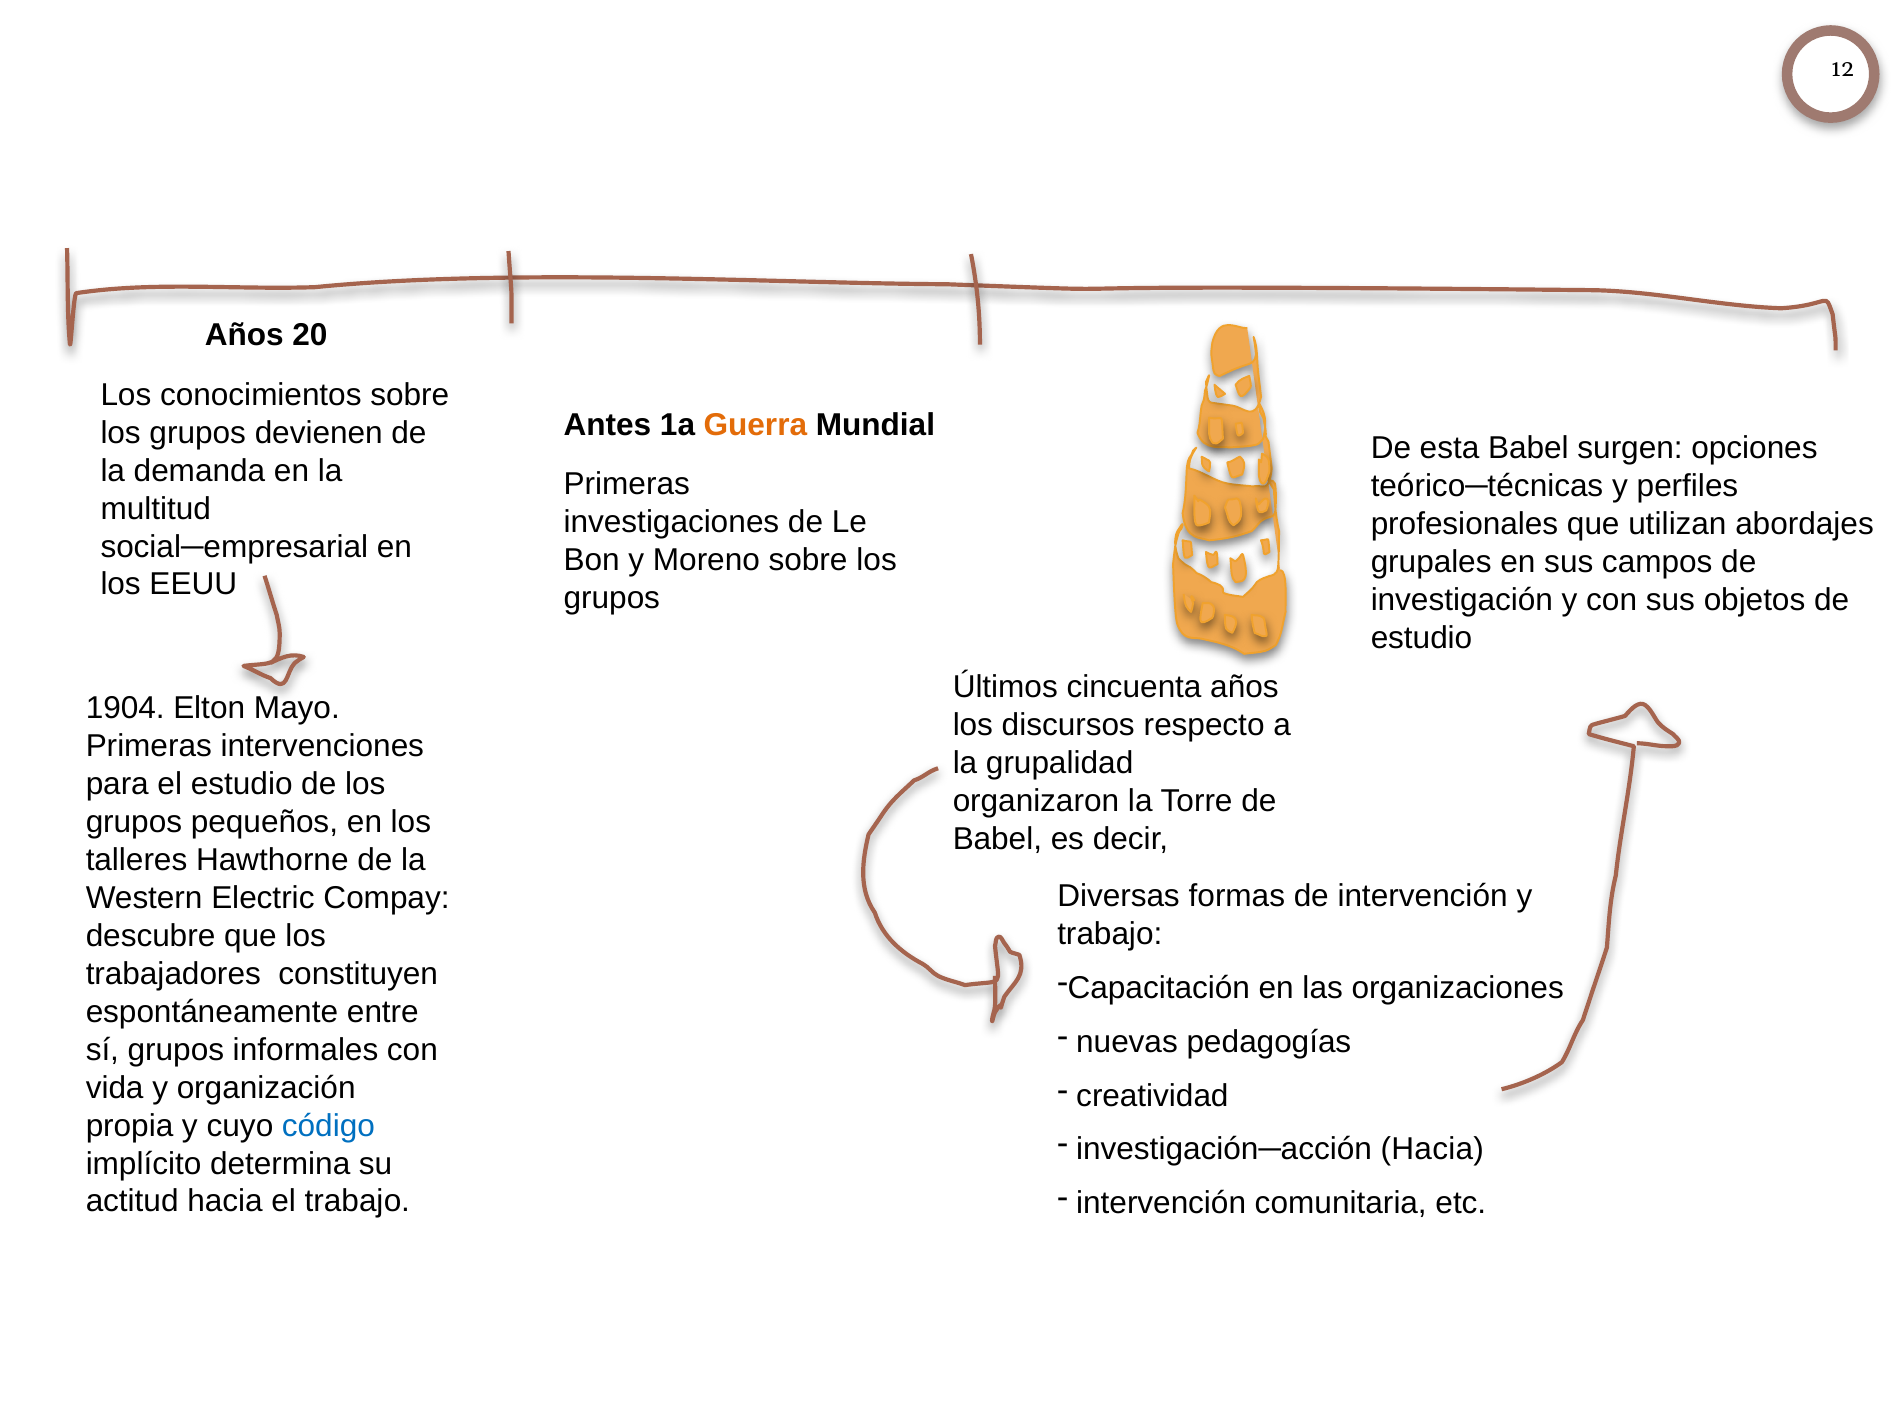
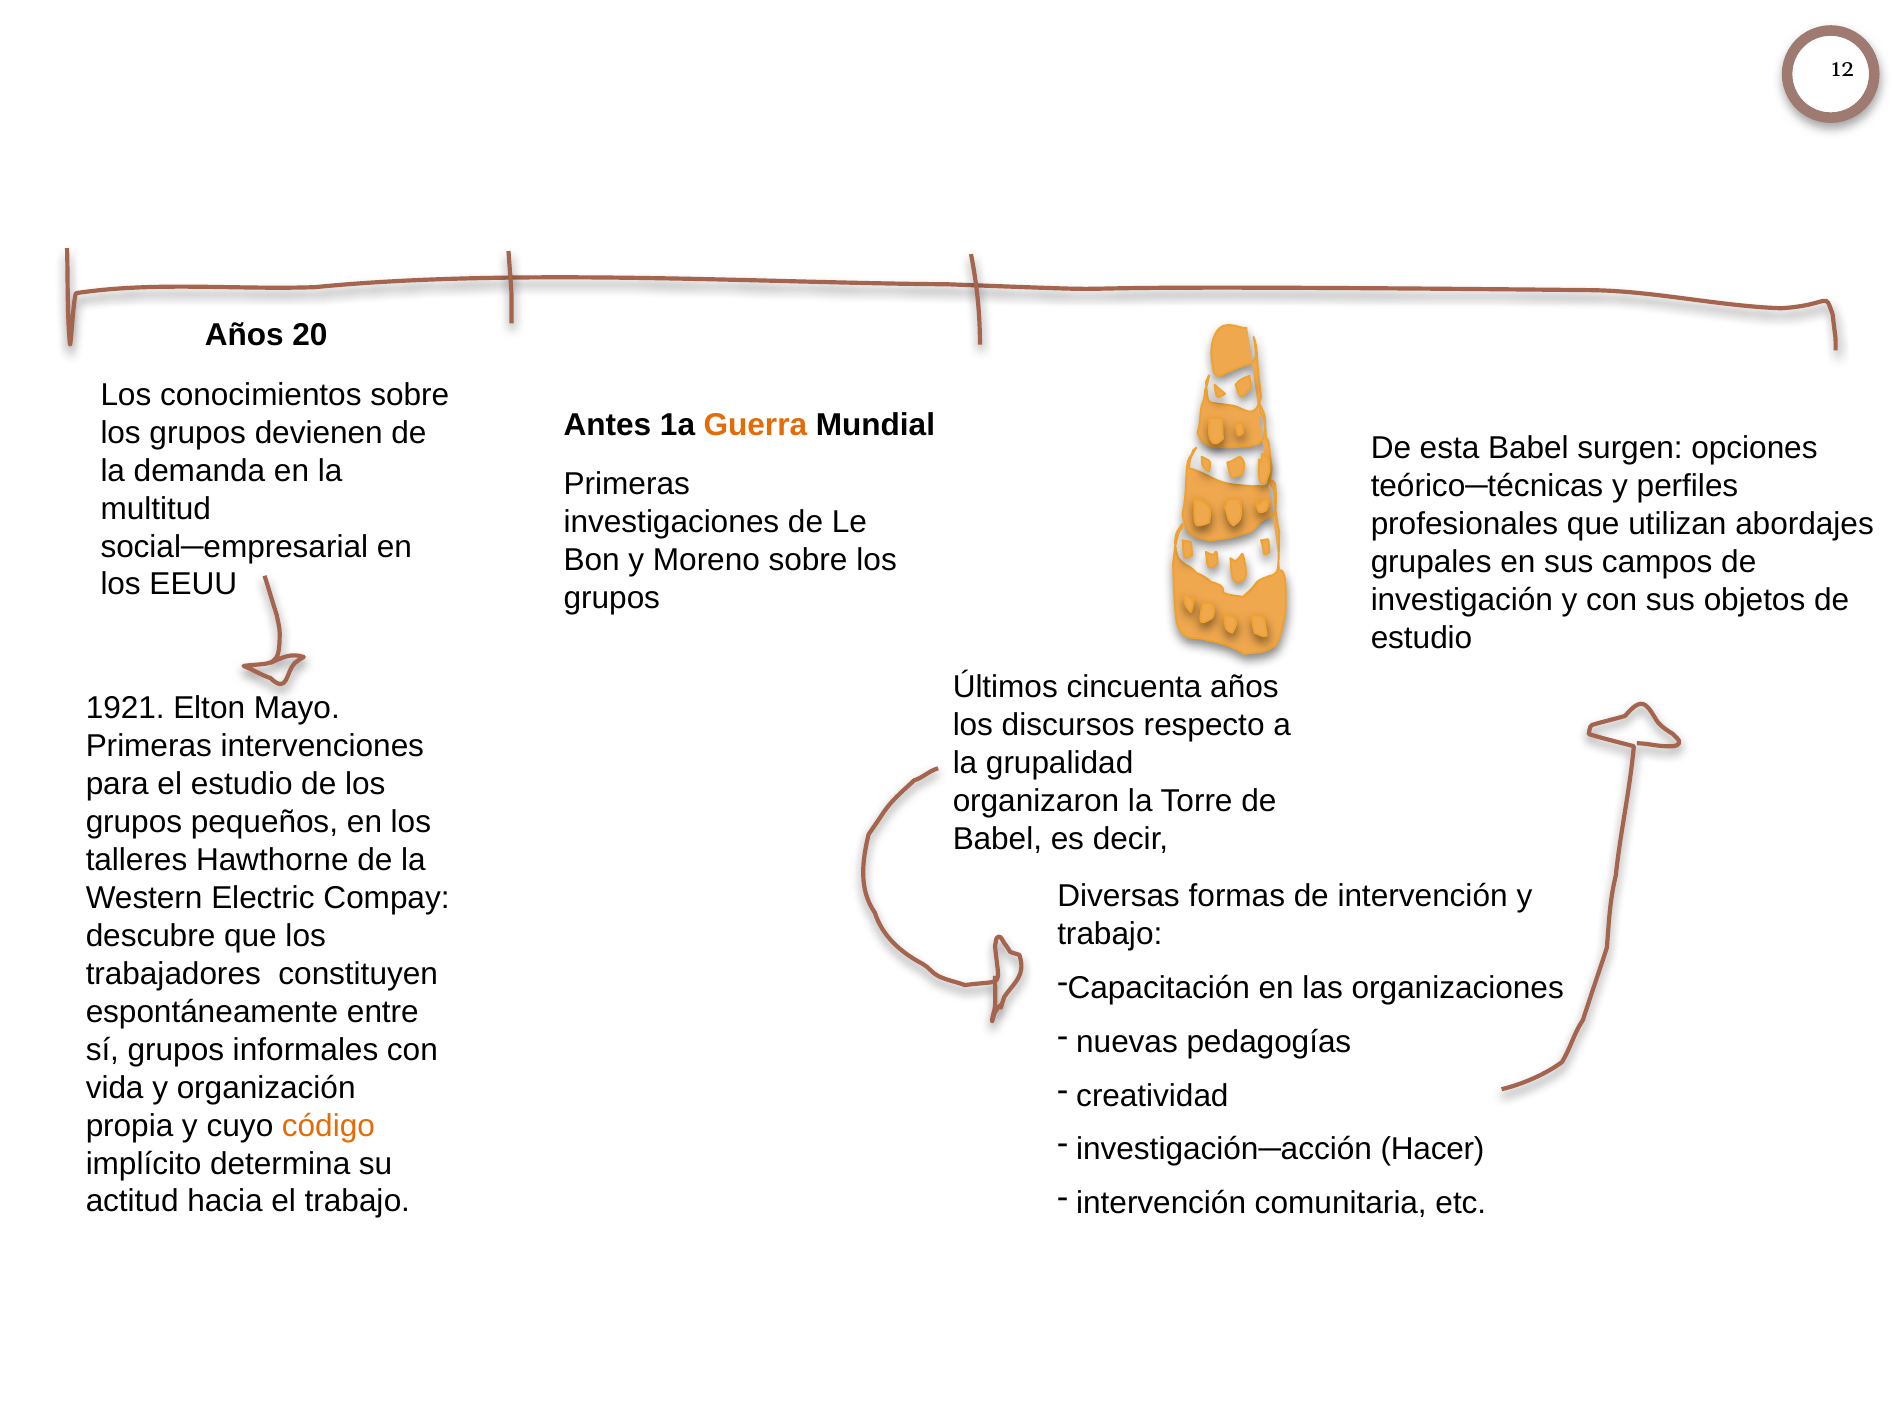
1904: 1904 -> 1921 (125, 709)
código colour: blue -> orange (328, 1126)
investigación─acción Hacia: Hacia -> Hacer (1433, 1149)
